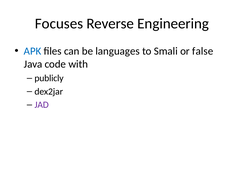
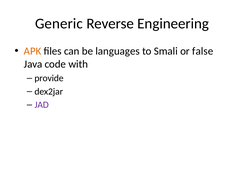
Focuses: Focuses -> Generic (59, 24)
APK colour: blue -> orange (33, 51)
publicly: publicly -> provide (49, 78)
